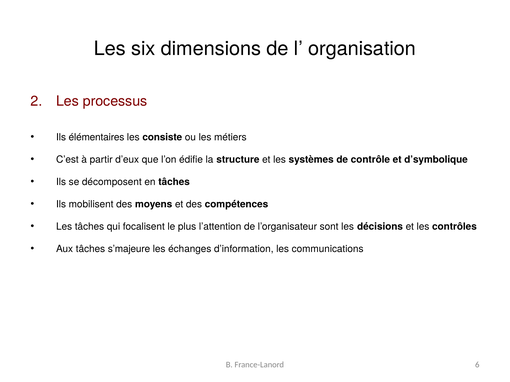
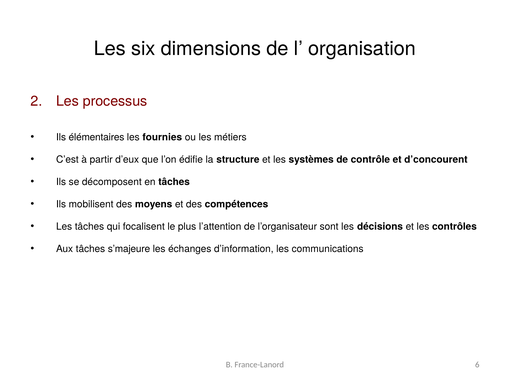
consiste: consiste -> fournies (162, 137)
d’symbolique: d’symbolique -> d’concourent (436, 160)
